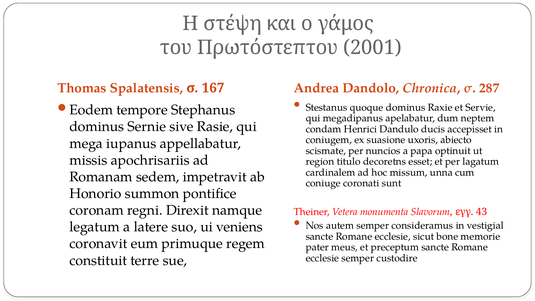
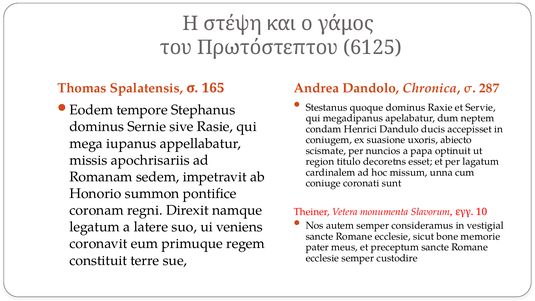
2001: 2001 -> 6125 (373, 47)
167: 167 -> 165 (213, 88)
43: 43 -> 10 (482, 212)
